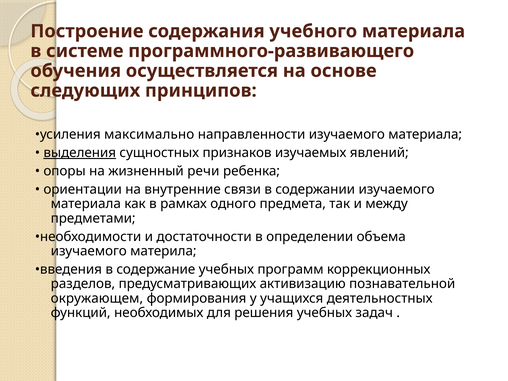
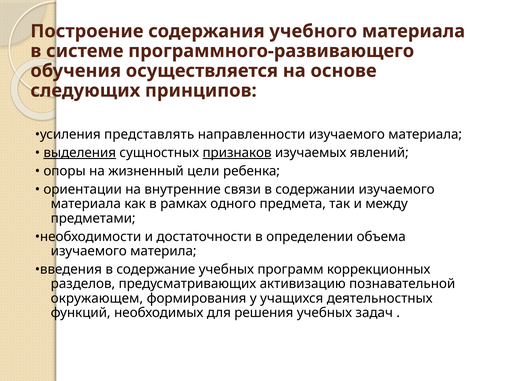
максимально: максимально -> представлять (149, 135)
признаков underline: none -> present (237, 153)
речи: речи -> цели (203, 171)
